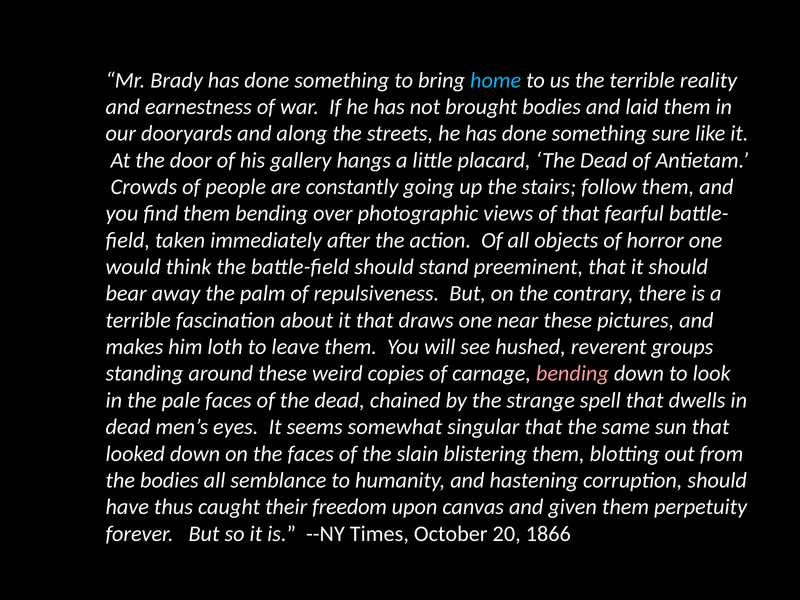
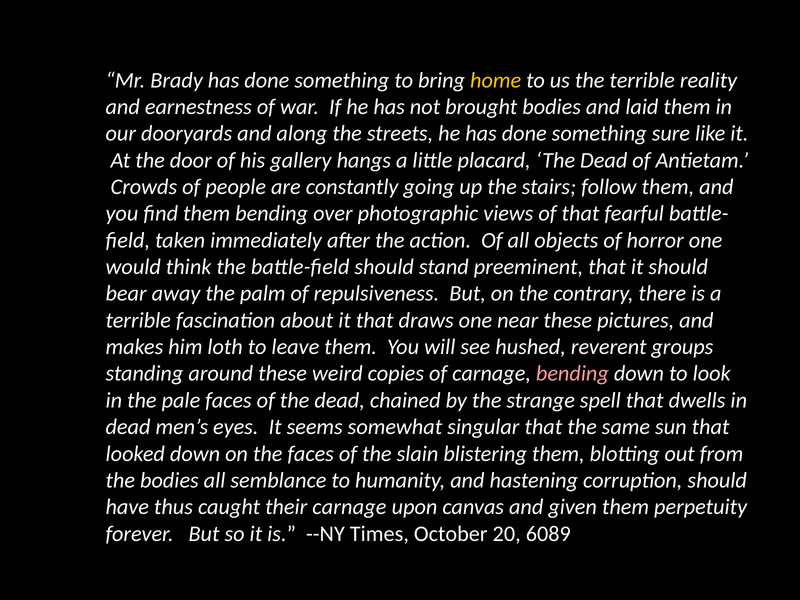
home colour: light blue -> yellow (496, 80)
their freedom: freedom -> carnage (349, 507)
1866: 1866 -> 6089 (548, 534)
